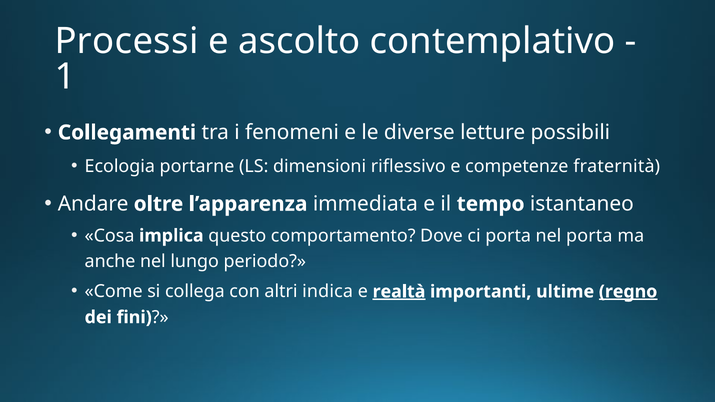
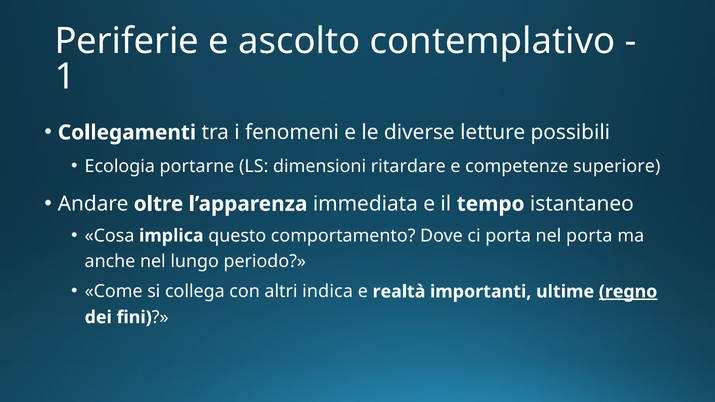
Processi: Processi -> Periferie (127, 41)
riflessivo: riflessivo -> ritardare (408, 167)
fraternità: fraternità -> superiore (617, 167)
realtà underline: present -> none (399, 292)
